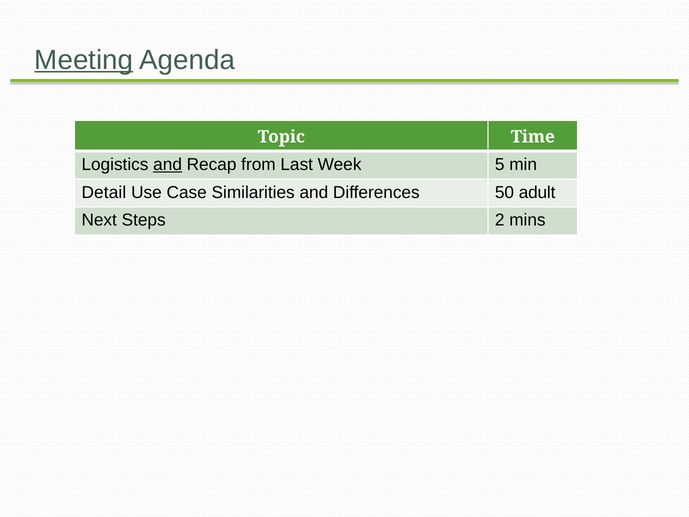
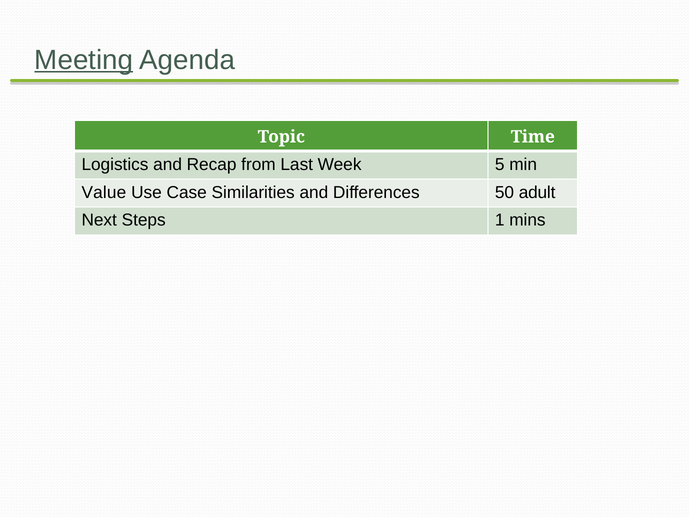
and underline: present -> none (168, 164)
Detail: Detail -> Value (104, 192)
2: 2 -> 1 (500, 220)
